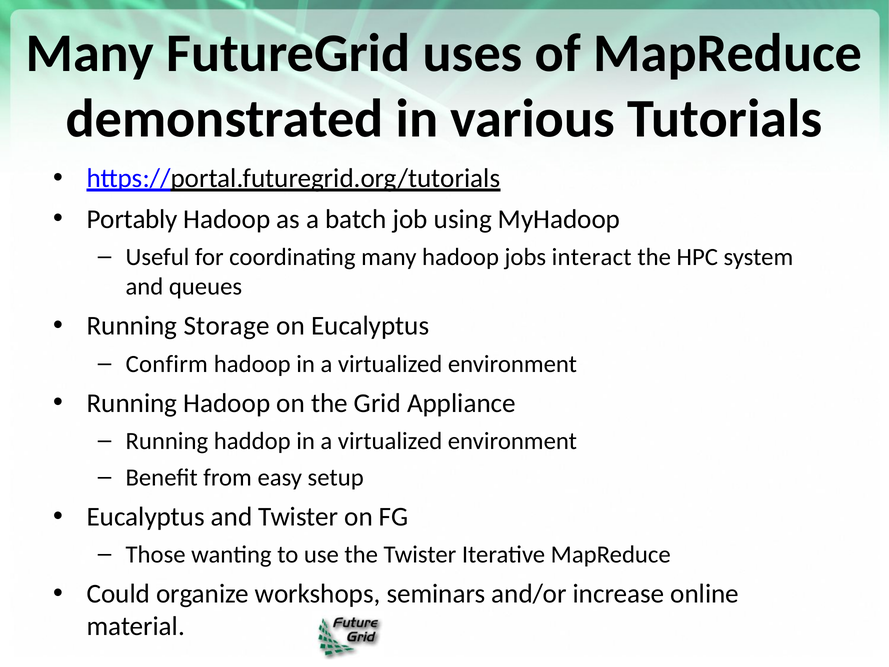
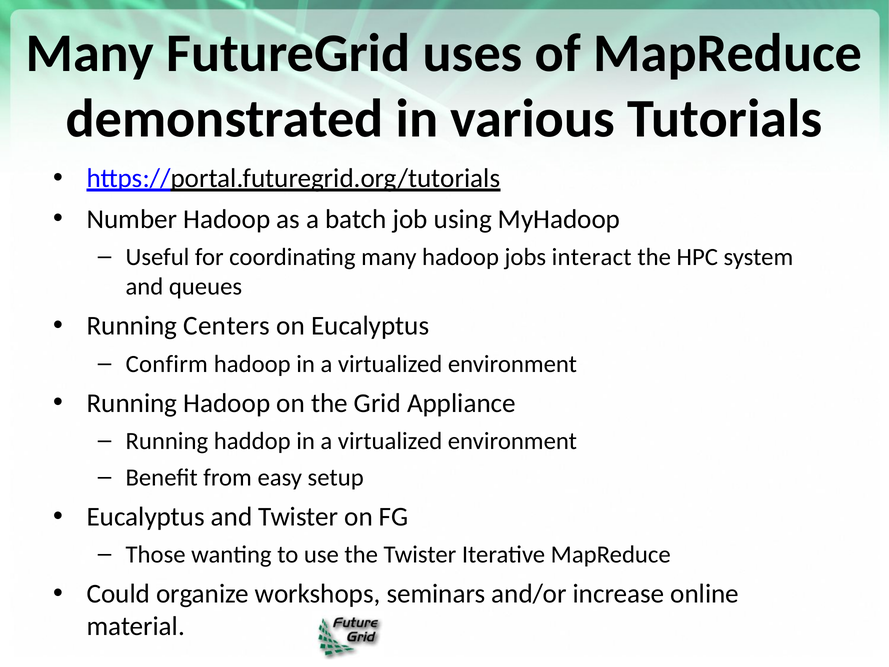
Portably: Portably -> Number (132, 219)
Storage: Storage -> Centers (227, 326)
